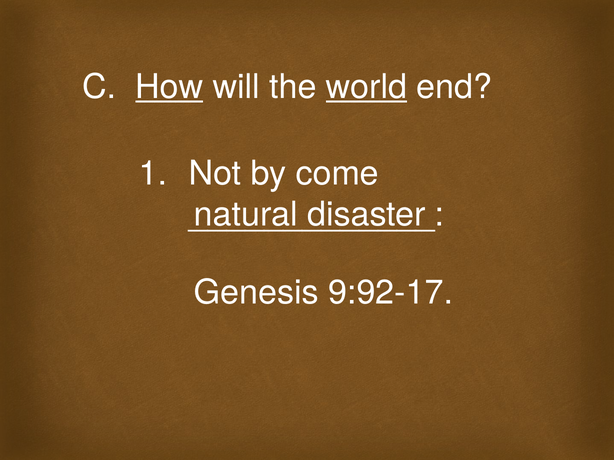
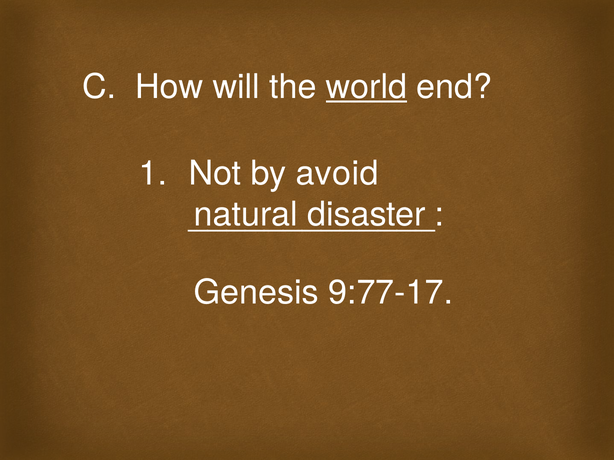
How underline: present -> none (169, 87)
come: come -> avoid (337, 174)
9:92-17: 9:92-17 -> 9:77-17 (391, 293)
